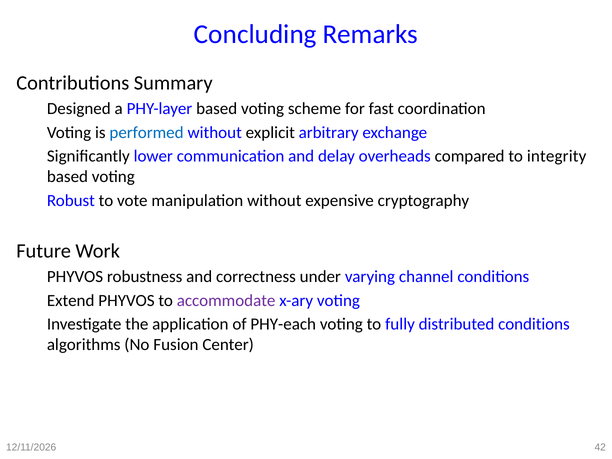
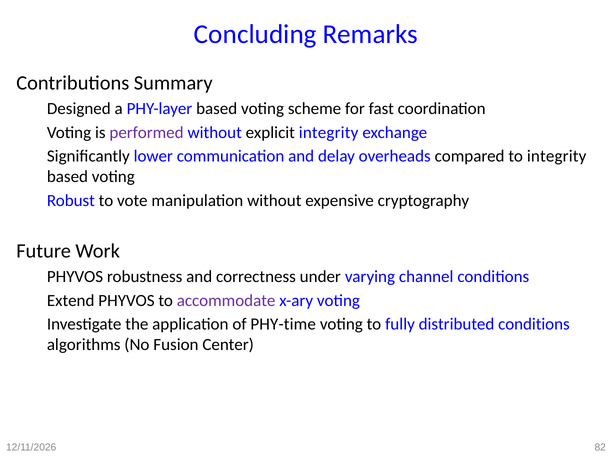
performed colour: blue -> purple (147, 132)
explicit arbitrary: arbitrary -> integrity (329, 132)
PHY-each: PHY-each -> PHY-time (283, 324)
42: 42 -> 82 (600, 447)
